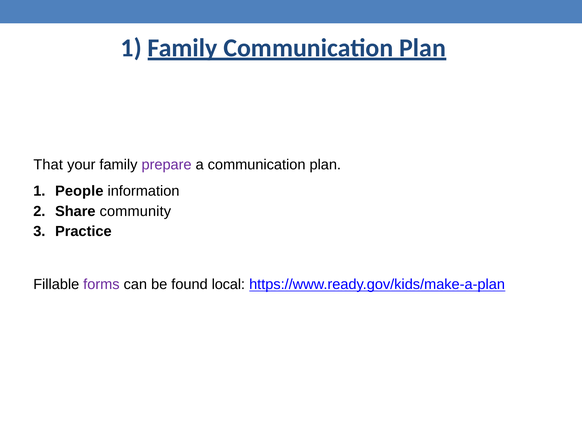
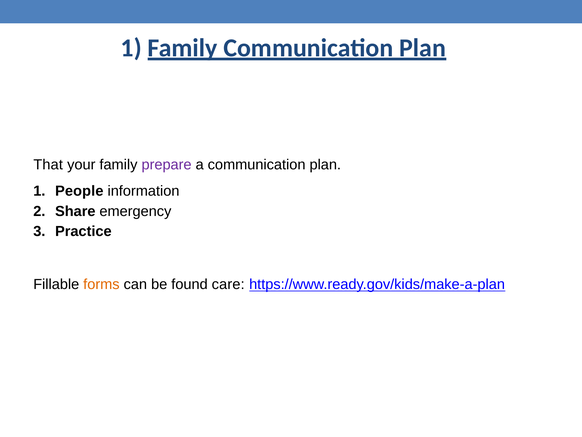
community: community -> emergency (135, 211)
forms colour: purple -> orange (101, 284)
local: local -> care (228, 284)
